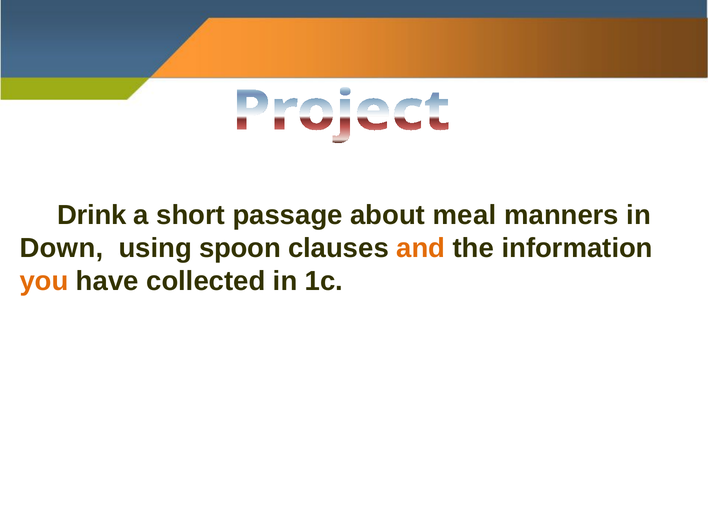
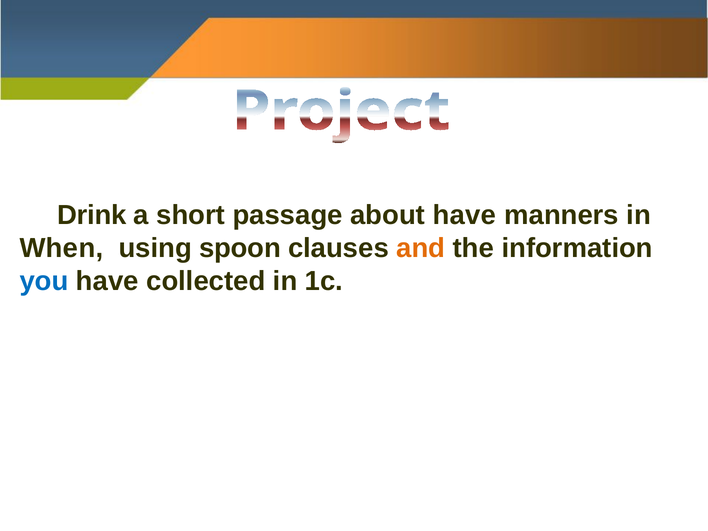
about meal: meal -> have (464, 215)
Down: Down -> When (61, 248)
you colour: orange -> blue (44, 281)
